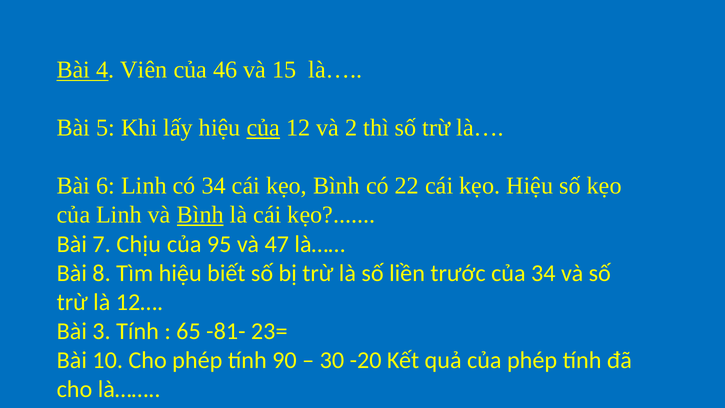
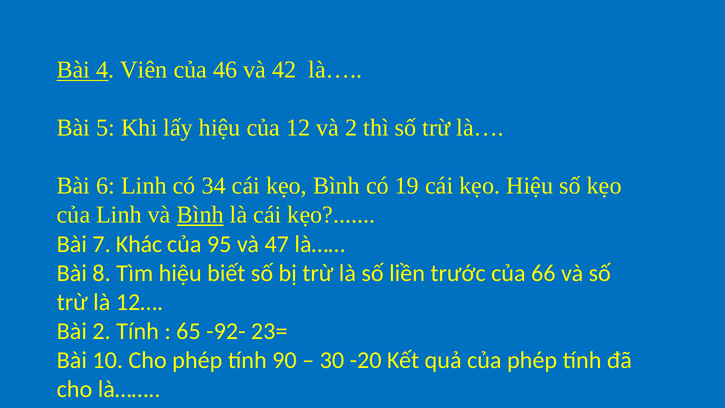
15: 15 -> 42 (284, 70)
của underline: present -> none (263, 128)
22: 22 -> 19 (407, 186)
Chịu: Chịu -> Khác (139, 244)
của 34: 34 -> 66 (543, 273)
Bài 3: 3 -> 2 (102, 331)
-81-: -81- -> -92- (226, 331)
